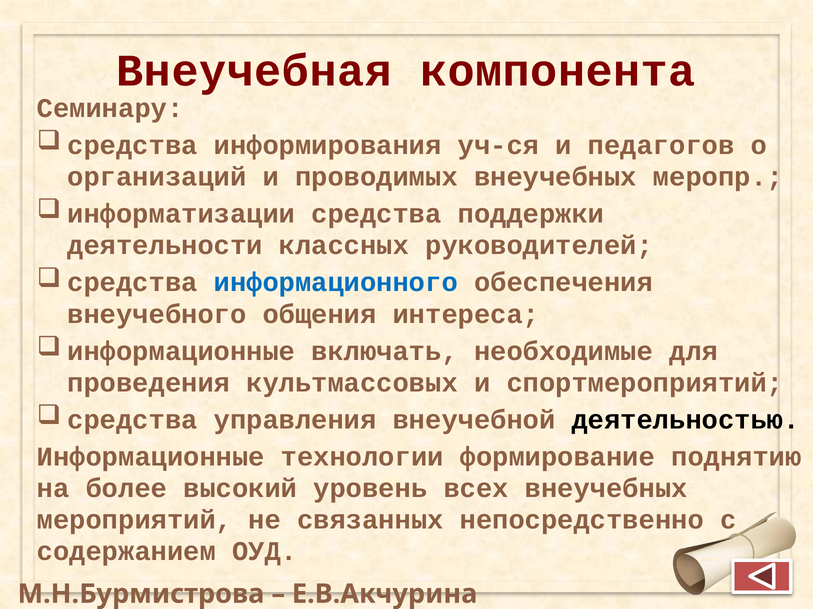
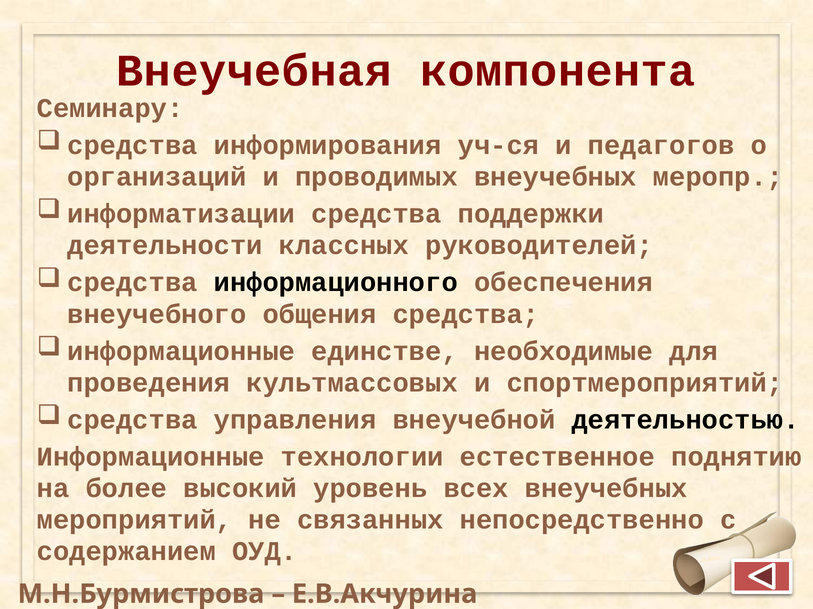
информационного colour: blue -> black (336, 283)
общения интереса: интереса -> средства (466, 314)
включать: включать -> единстве (385, 352)
формирование: формирование -> естественное (557, 457)
